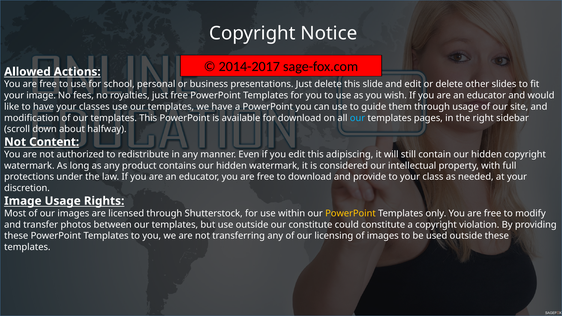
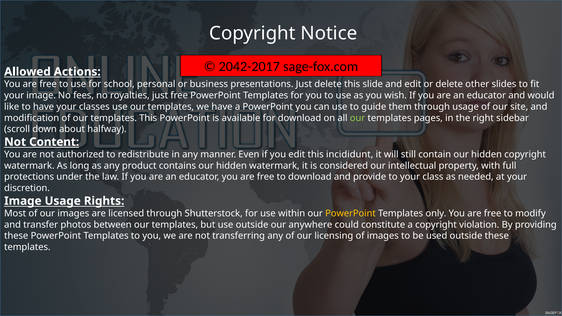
2014-2017: 2014-2017 -> 2042-2017 (249, 67)
our colour: light blue -> light green (358, 118)
adipiscing: adipiscing -> incididunt (350, 154)
our constitute: constitute -> anywhere (310, 225)
